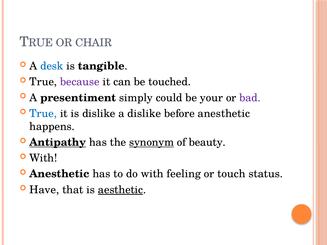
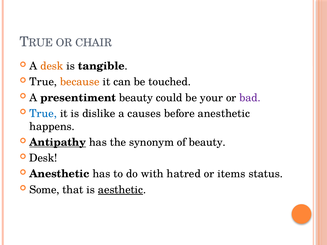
desk colour: blue -> orange (52, 66)
because colour: purple -> orange (80, 82)
presentiment simply: simply -> beauty (136, 98)
a dislike: dislike -> causes (144, 114)
synonym underline: present -> none (152, 142)
With: With -> Desk (43, 158)
feeling: feeling -> hatred (184, 174)
touch: touch -> items (231, 174)
Have: Have -> Some (44, 190)
